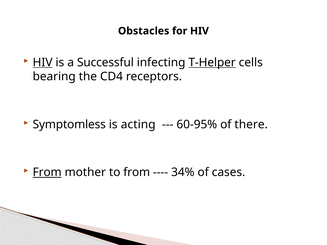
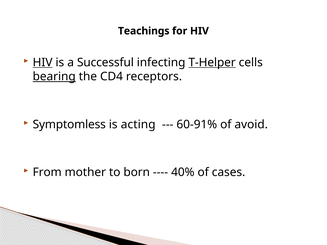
Obstacles: Obstacles -> Teachings (144, 31)
bearing underline: none -> present (54, 77)
60-95%: 60-95% -> 60-91% (197, 125)
there: there -> avoid (251, 125)
From underline: present -> none (47, 173)
to from: from -> born (137, 173)
34%: 34% -> 40% (183, 173)
